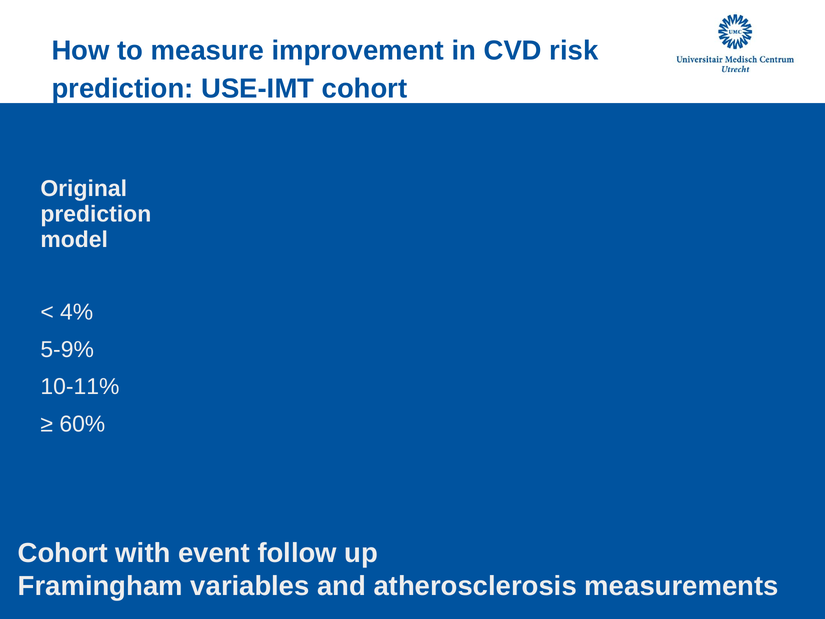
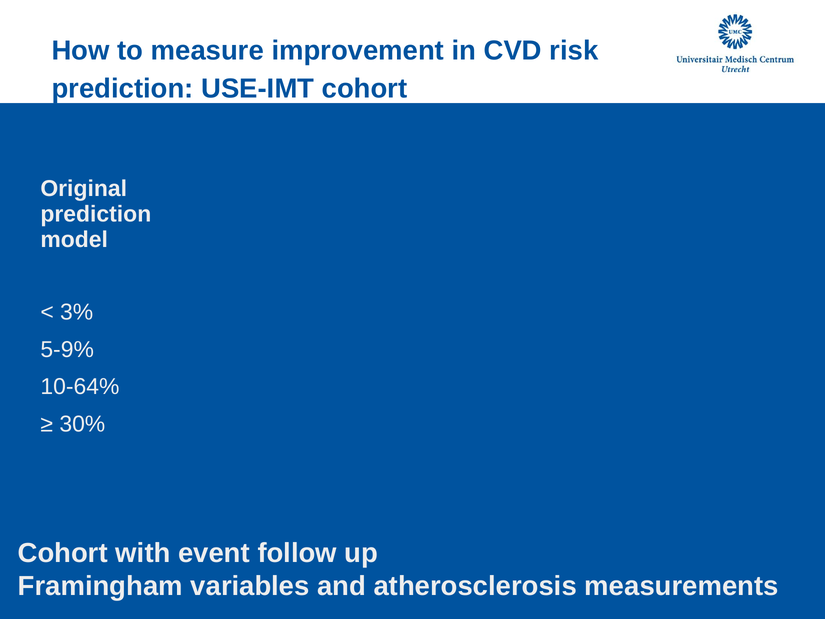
4%: 4% -> 3% (77, 312)
10-11%: 10-11% -> 10-64% (80, 387)
60%: 60% -> 30% (82, 424)
